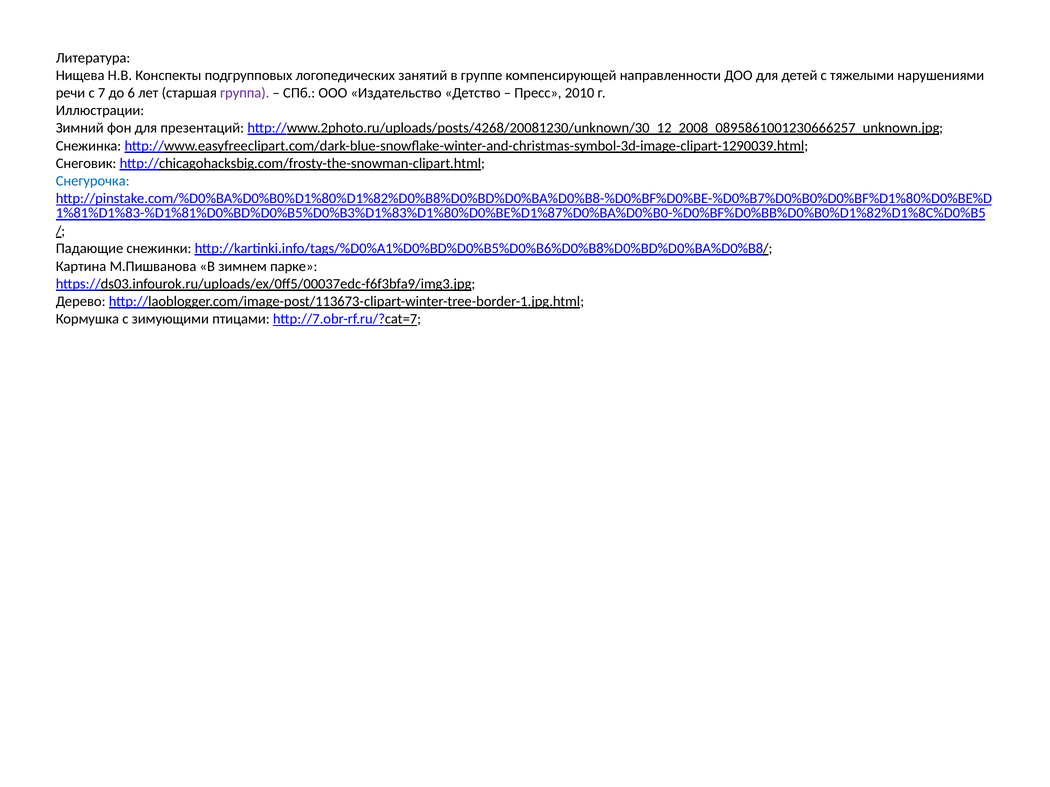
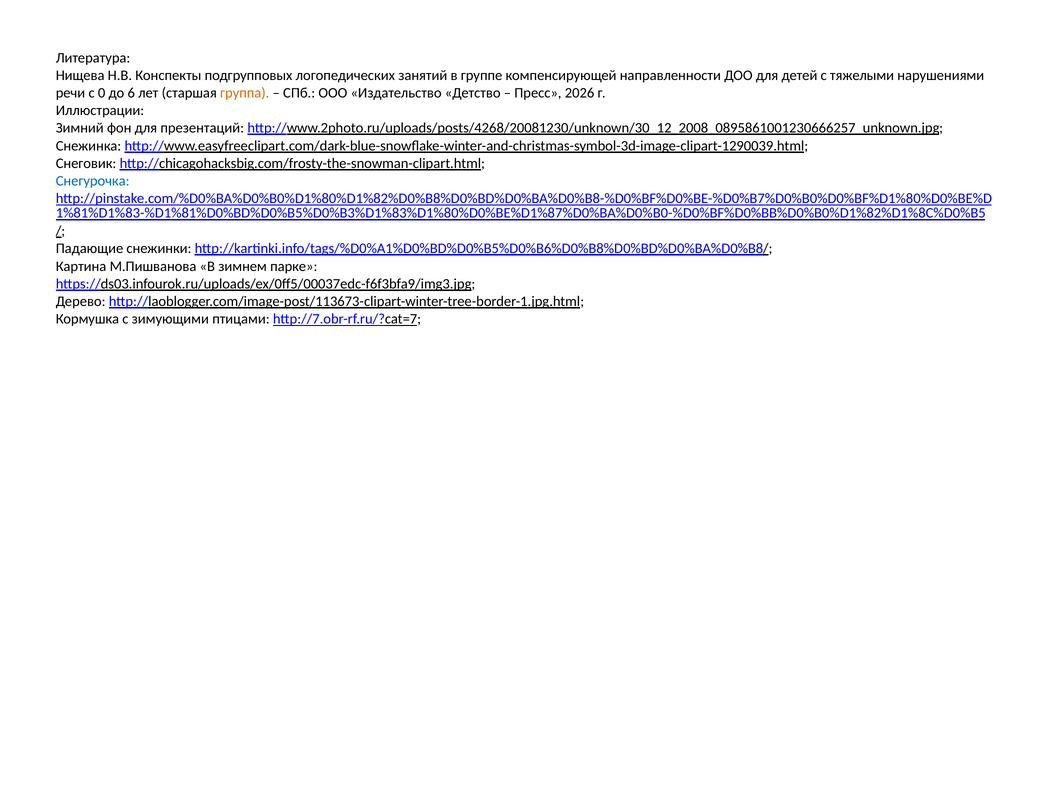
7: 7 -> 0 (102, 93)
группа colour: purple -> orange (245, 93)
2010: 2010 -> 2026 (580, 93)
